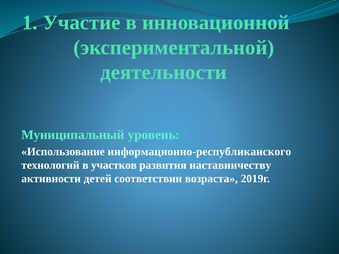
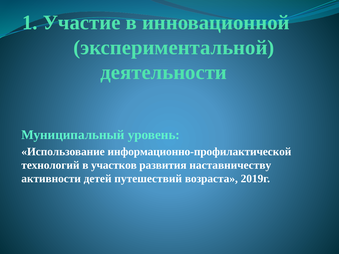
информационно-республиканского: информационно-республиканского -> информационно-профилактической (199, 152)
соответствии: соответствии -> путешествий (148, 179)
